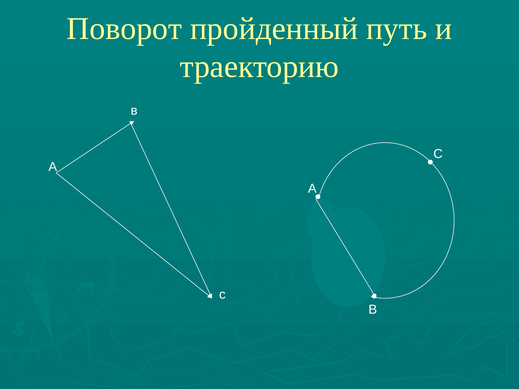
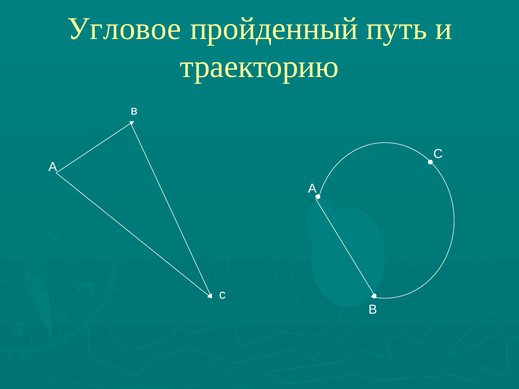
Поворот: Поворот -> Угловое (124, 29)
